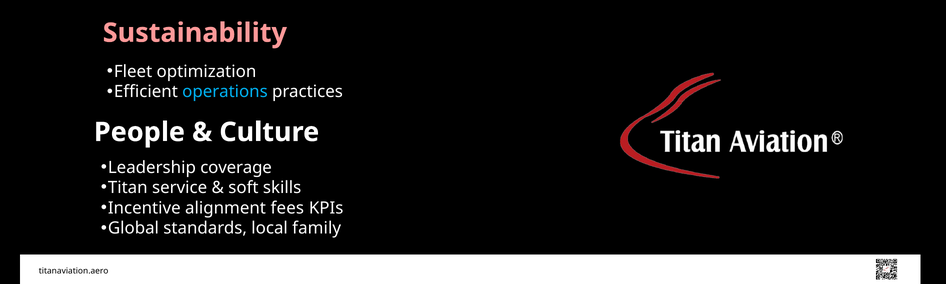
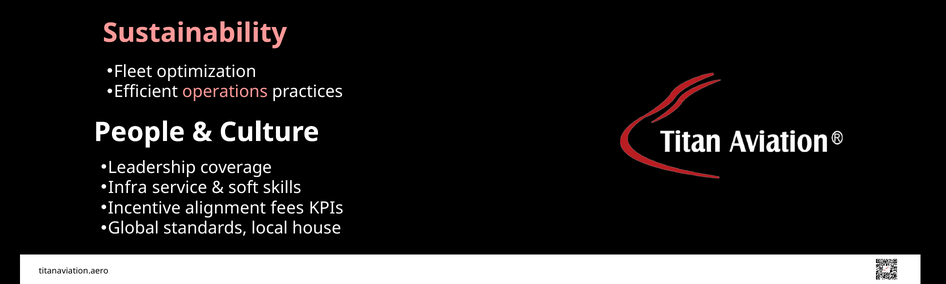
operations colour: light blue -> pink (225, 92)
Titan: Titan -> Infra (128, 188)
family: family -> house (317, 228)
